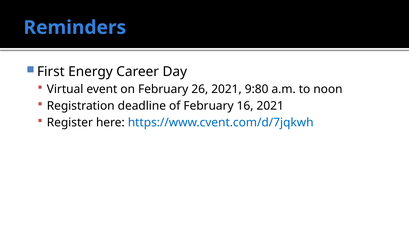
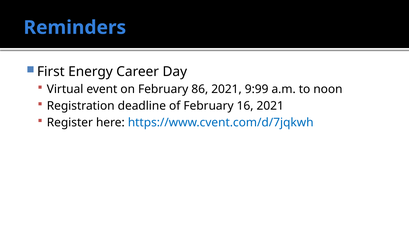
26: 26 -> 86 (200, 89)
9:80: 9:80 -> 9:99 (257, 89)
